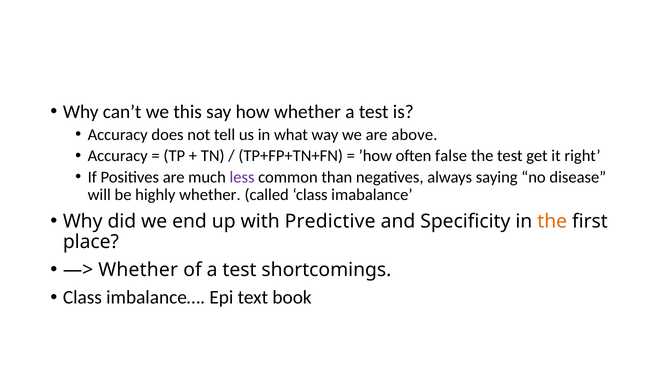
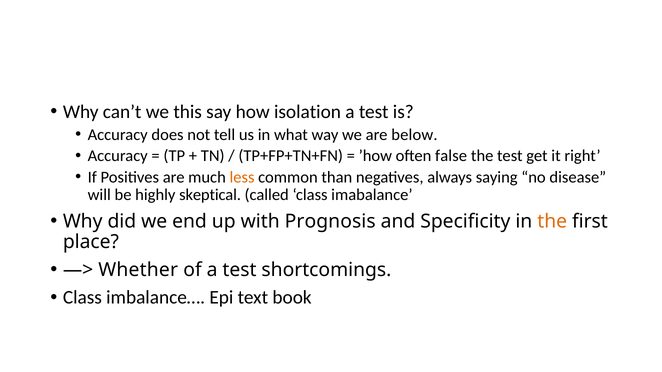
how whether: whether -> isolation (307, 112)
above: above -> below (414, 135)
less colour: purple -> orange (242, 177)
highly whether: whether -> skeptical (210, 195)
Predictive: Predictive -> Prognosis (330, 221)
